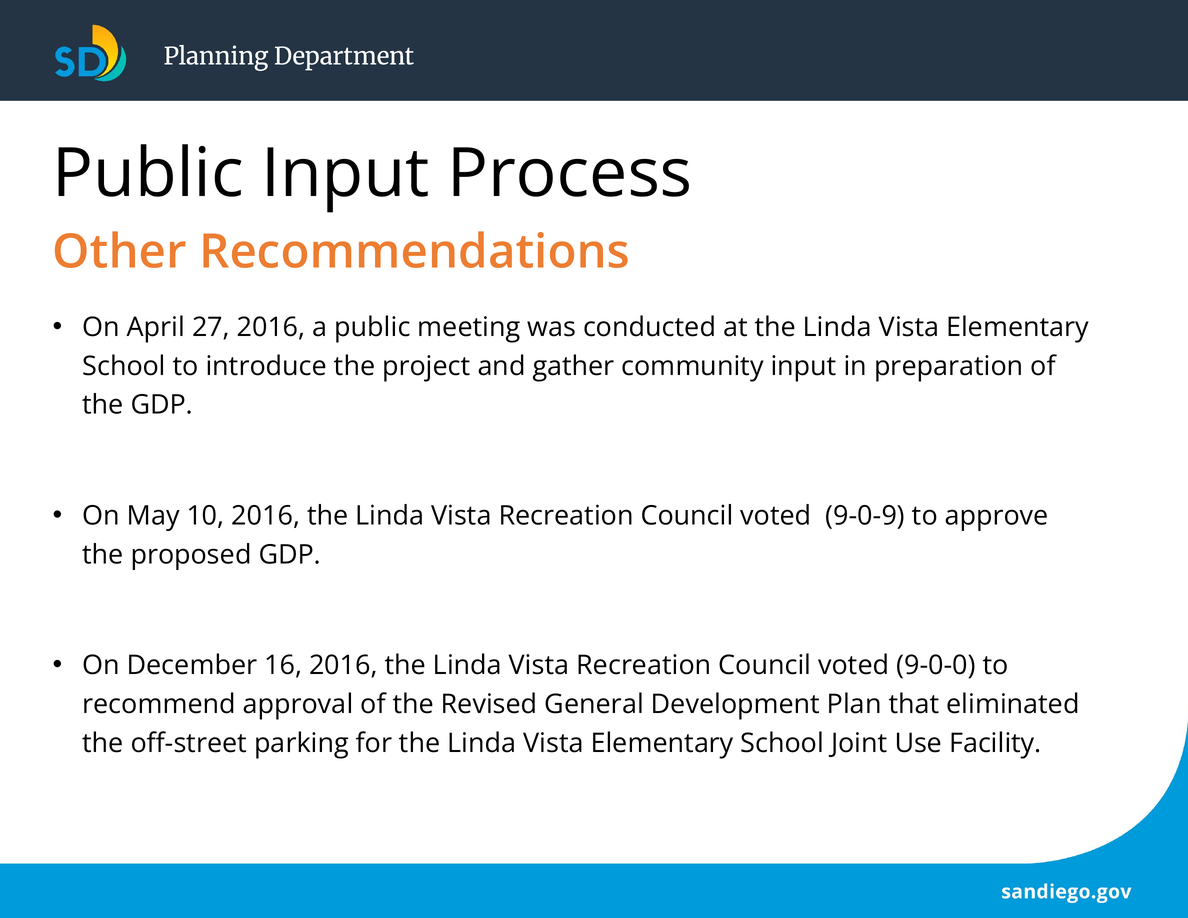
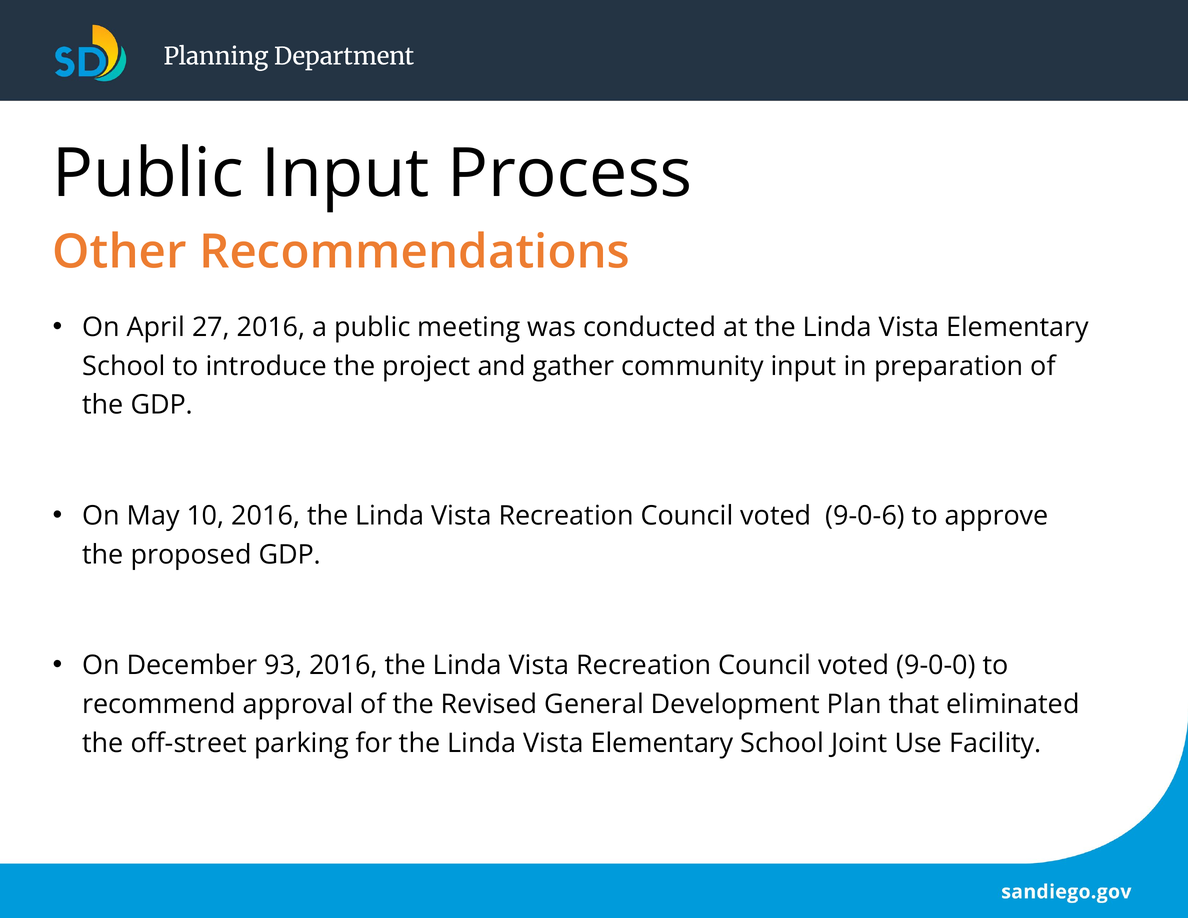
9-0-9: 9-0-9 -> 9-0-6 (865, 516)
16: 16 -> 93 (283, 665)
